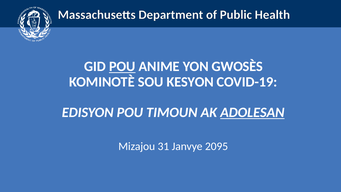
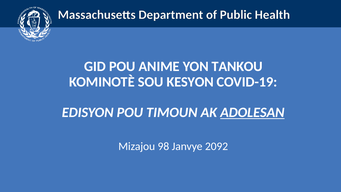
POU underline: present -> none (122, 66)
GWOSÈS: GWOSÈS -> TANKOU (237, 66)
31: 31 -> 98 (163, 146)
2095: 2095 -> 2092 (217, 146)
